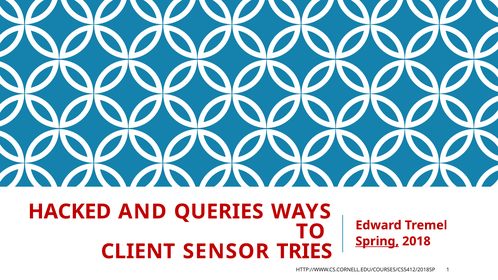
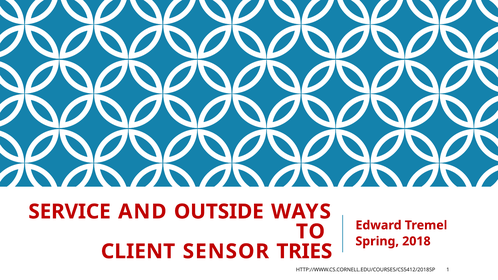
HACKED: HACKED -> SERVICE (70, 212)
QUERIES: QUERIES -> OUTSIDE (219, 212)
Spring underline: present -> none (377, 241)
